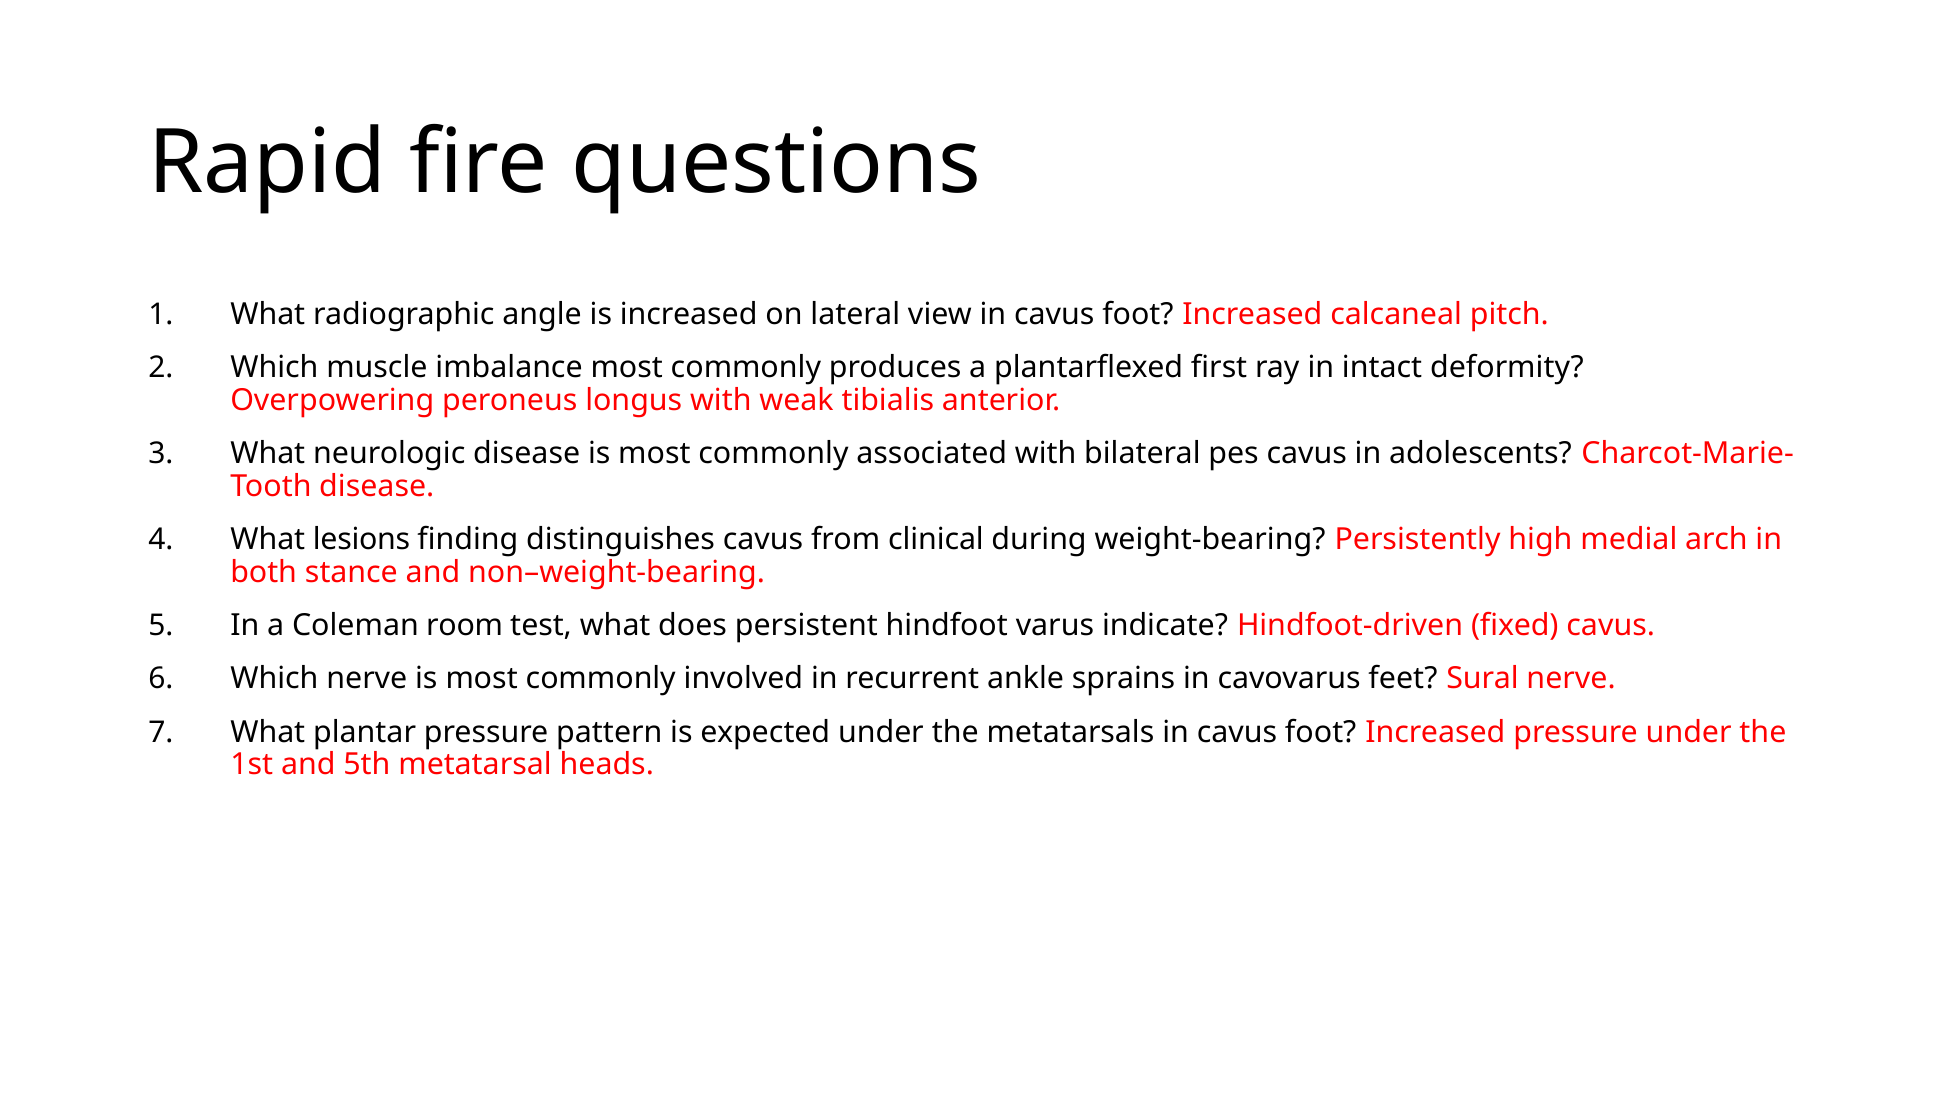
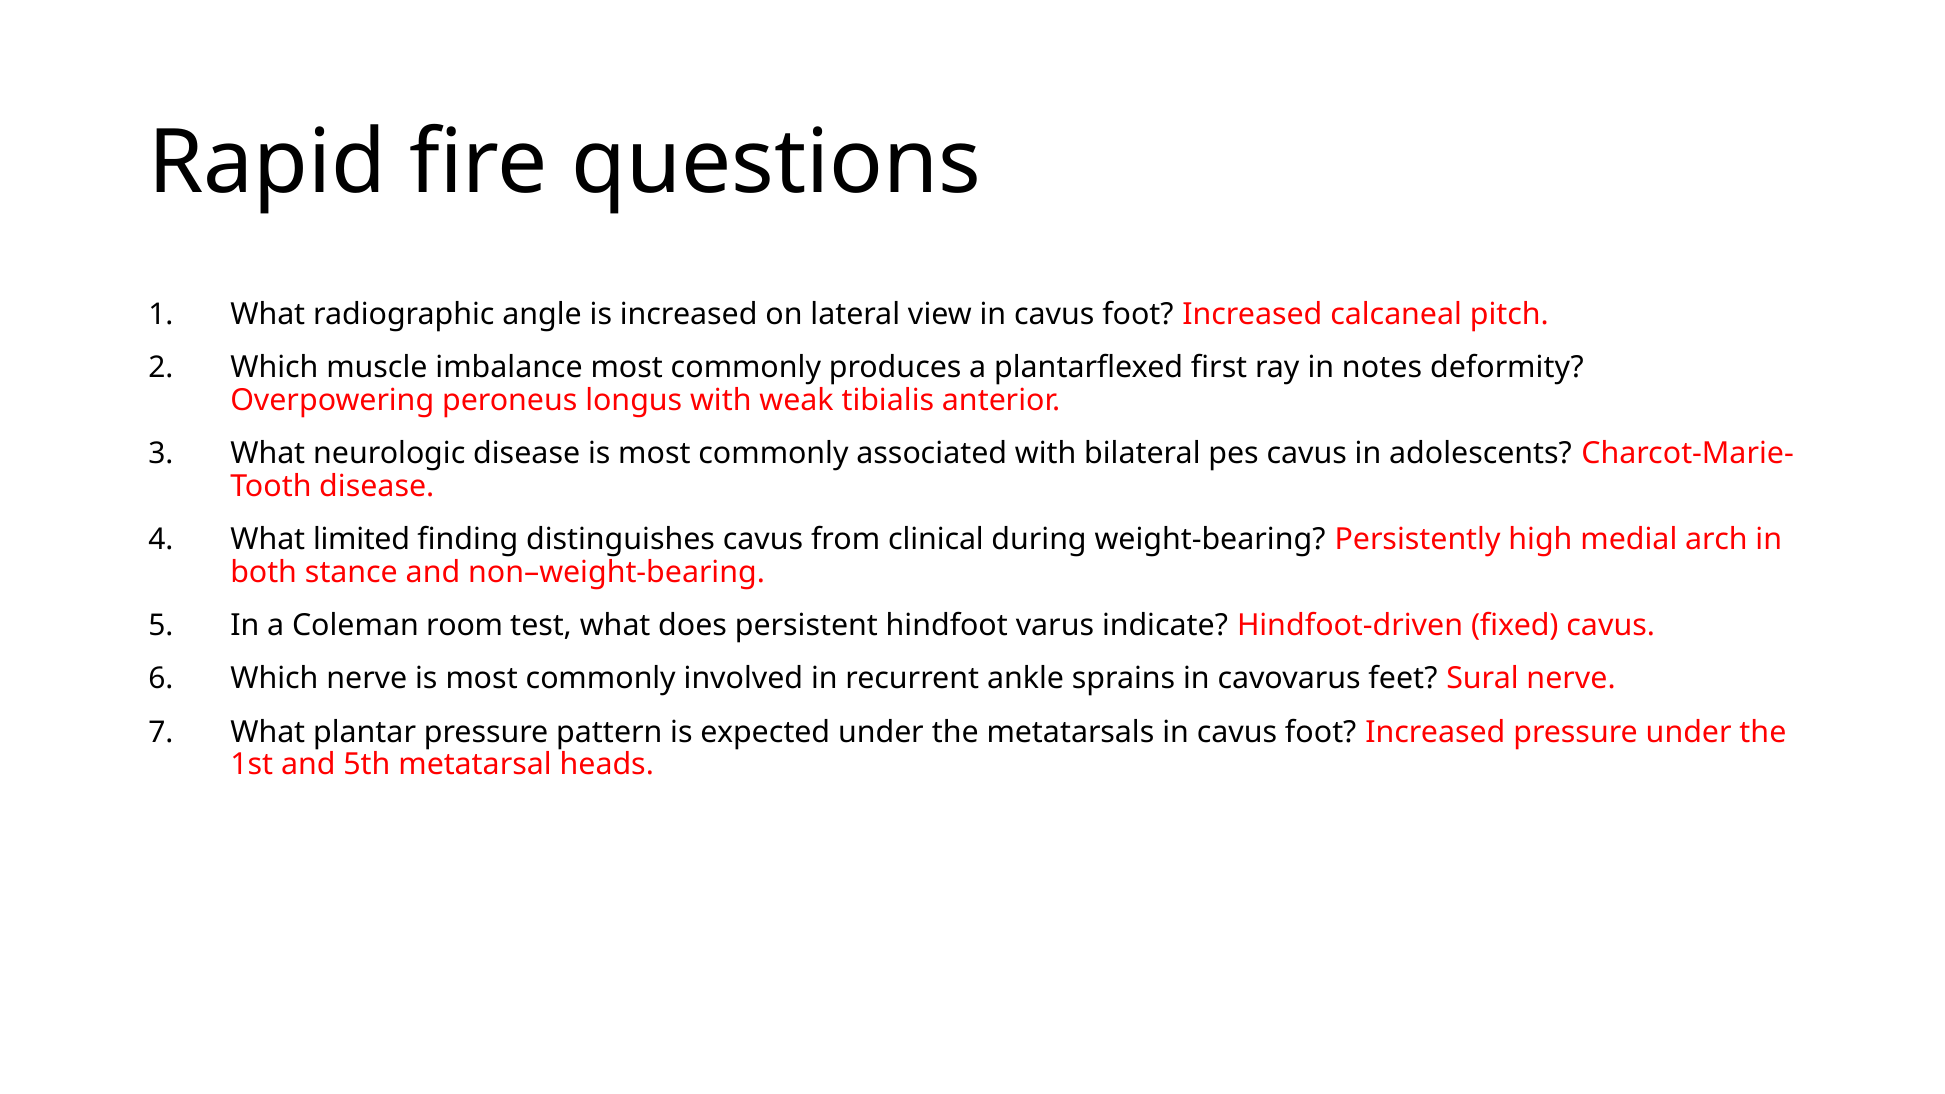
intact: intact -> notes (1382, 368)
lesions: lesions -> limited (362, 540)
